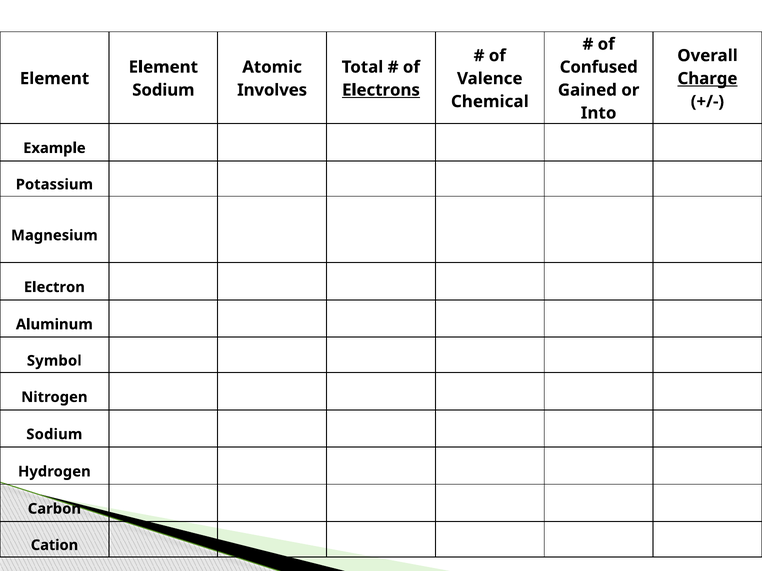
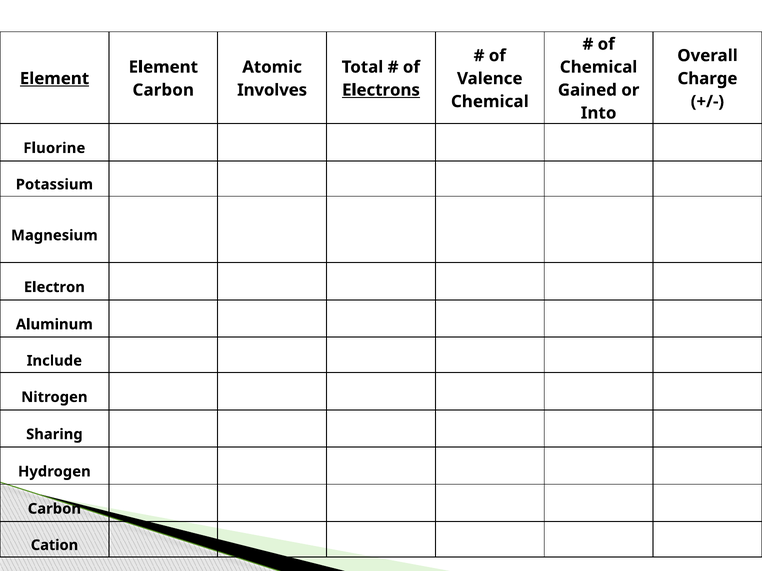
Confused: Confused -> Chemical (599, 67)
Element underline: none -> present (54, 79)
Charge underline: present -> none (707, 79)
Sodium: Sodium -> Carbon (163, 90)
Example: Example -> Fluorine (54, 148)
Symbol: Symbol -> Include (54, 361)
Sodium: Sodium -> Sharing (54, 435)
